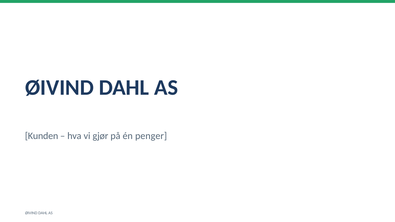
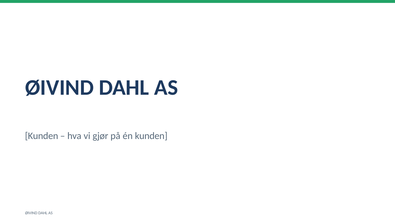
én penger: penger -> kunden (151, 136)
